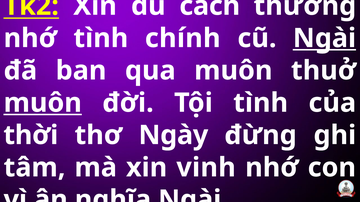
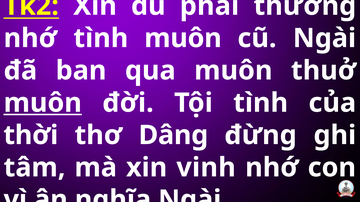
cách: cách -> phải (209, 6)
tình chính: chính -> muôn (183, 38)
Ngài underline: present -> none (324, 38)
Ngày: Ngày -> Dâng (173, 136)
